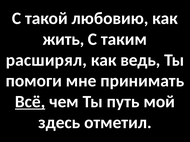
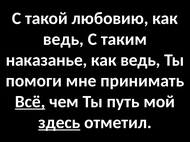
жить: жить -> ведь (63, 39)
расширял: расширял -> наказанье (46, 60)
здесь underline: none -> present (59, 123)
